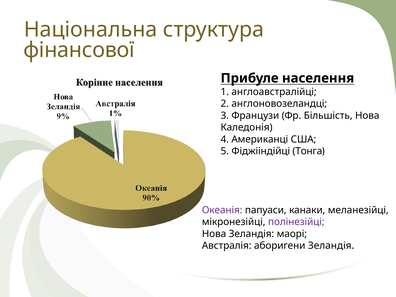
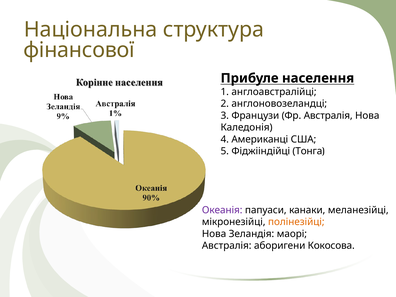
Фр Більшість: Більшість -> Австралія (328, 116)
полінезійці colour: purple -> orange (296, 222)
аборигени Зеландія: Зеландія -> Кокосова (331, 246)
